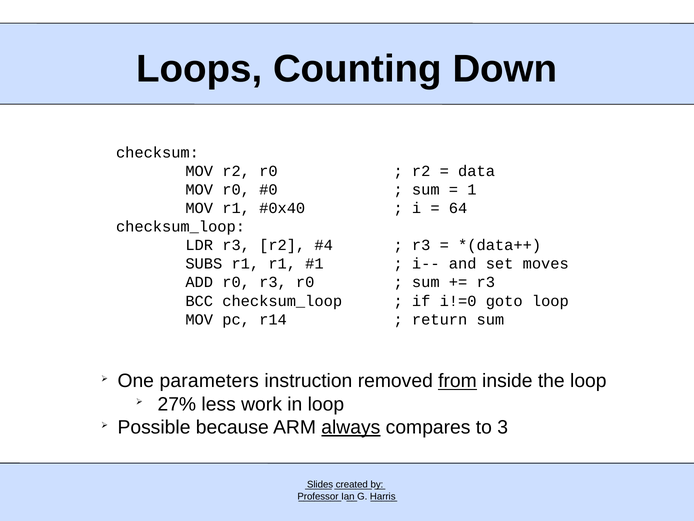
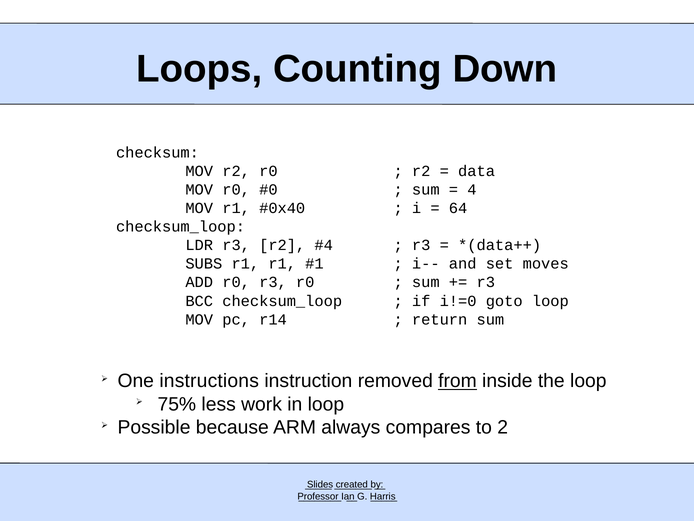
1: 1 -> 4 (472, 190)
parameters: parameters -> instructions (209, 381)
27%: 27% -> 75% (177, 404)
always underline: present -> none (351, 427)
3: 3 -> 2 (503, 427)
